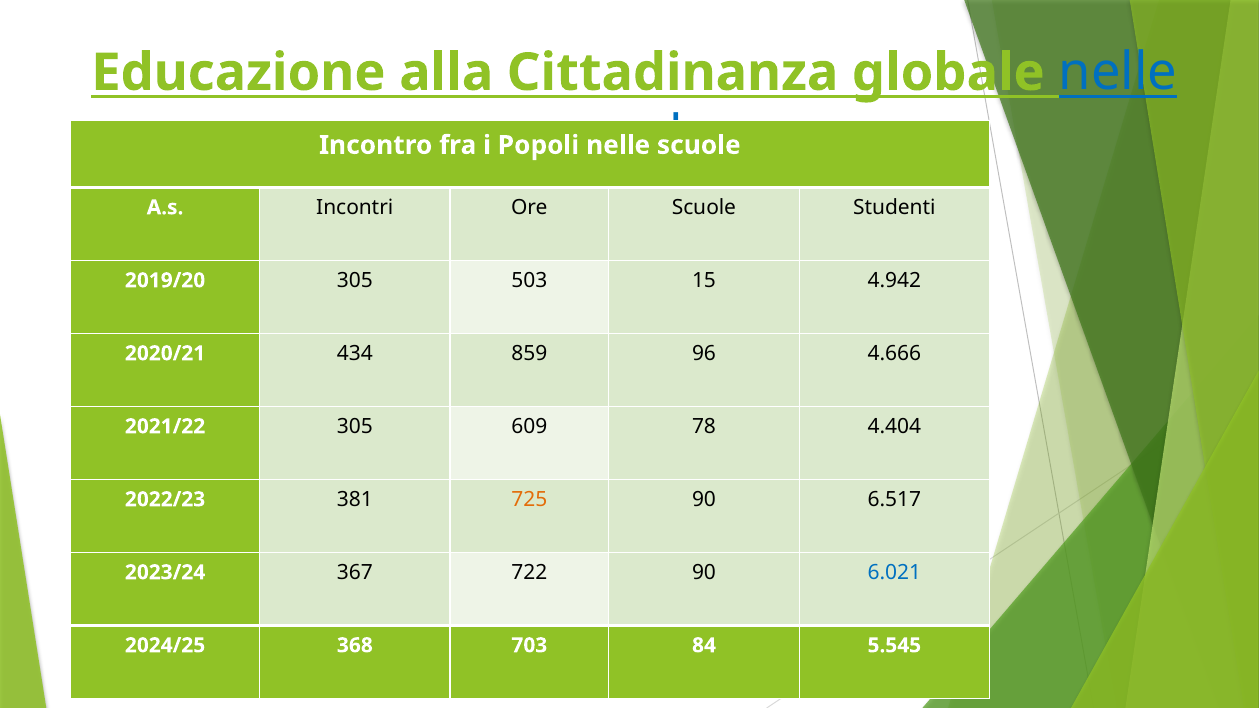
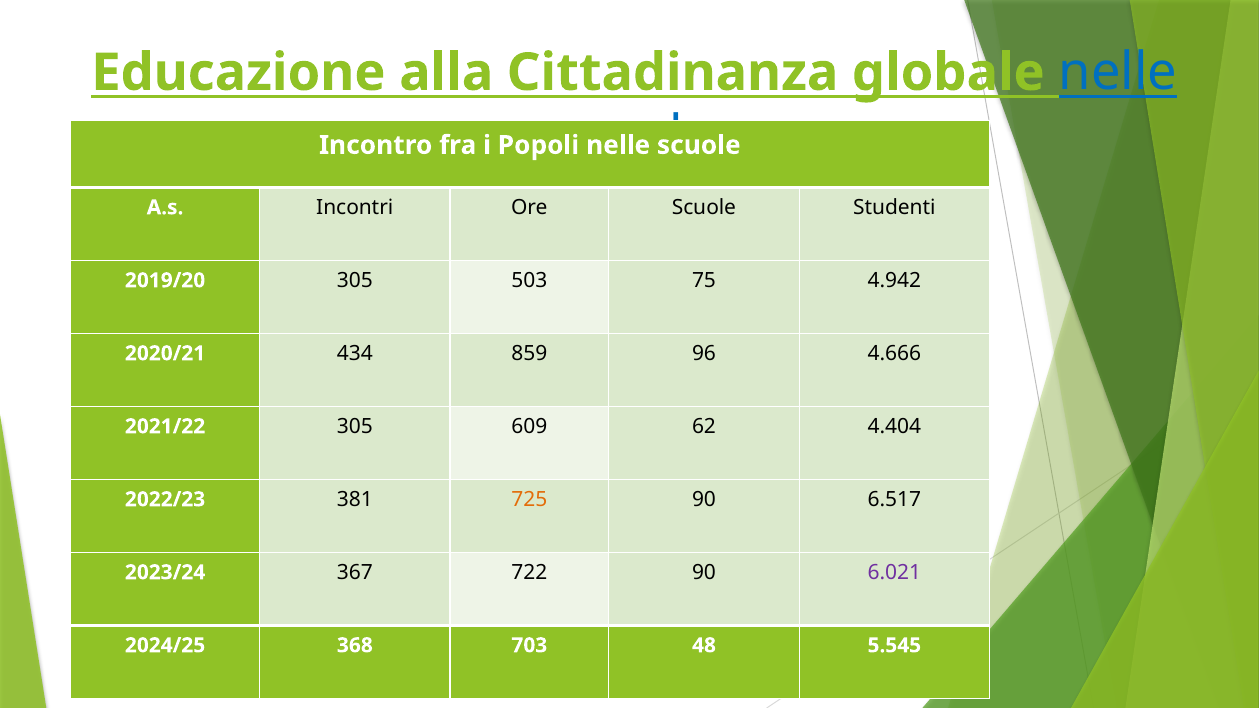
15: 15 -> 75 (704, 280)
78: 78 -> 62 (704, 427)
6.021 colour: blue -> purple (894, 573)
84: 84 -> 48 (704, 646)
